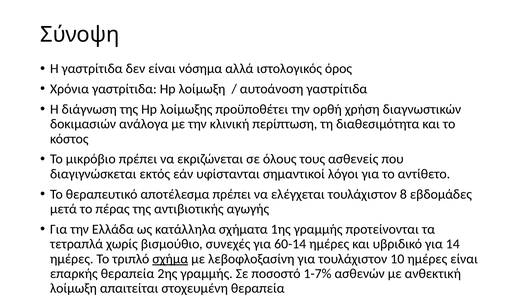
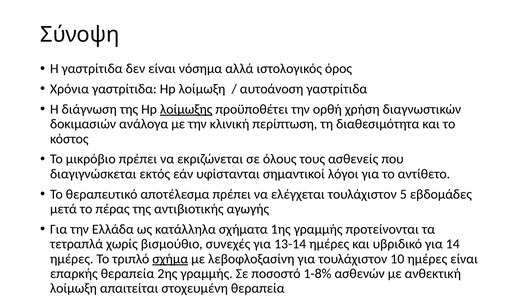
λοίμωξης underline: none -> present (186, 109)
8: 8 -> 5 (403, 194)
60-14: 60-14 -> 13-14 (290, 244)
1-7%: 1-7% -> 1-8% (318, 274)
